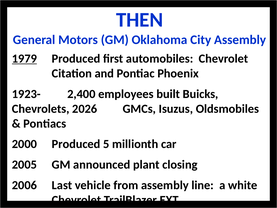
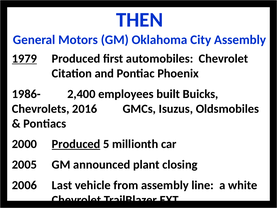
1923-: 1923- -> 1986- (26, 94)
2026: 2026 -> 2016 (85, 109)
Produced underline: none -> present (76, 144)
